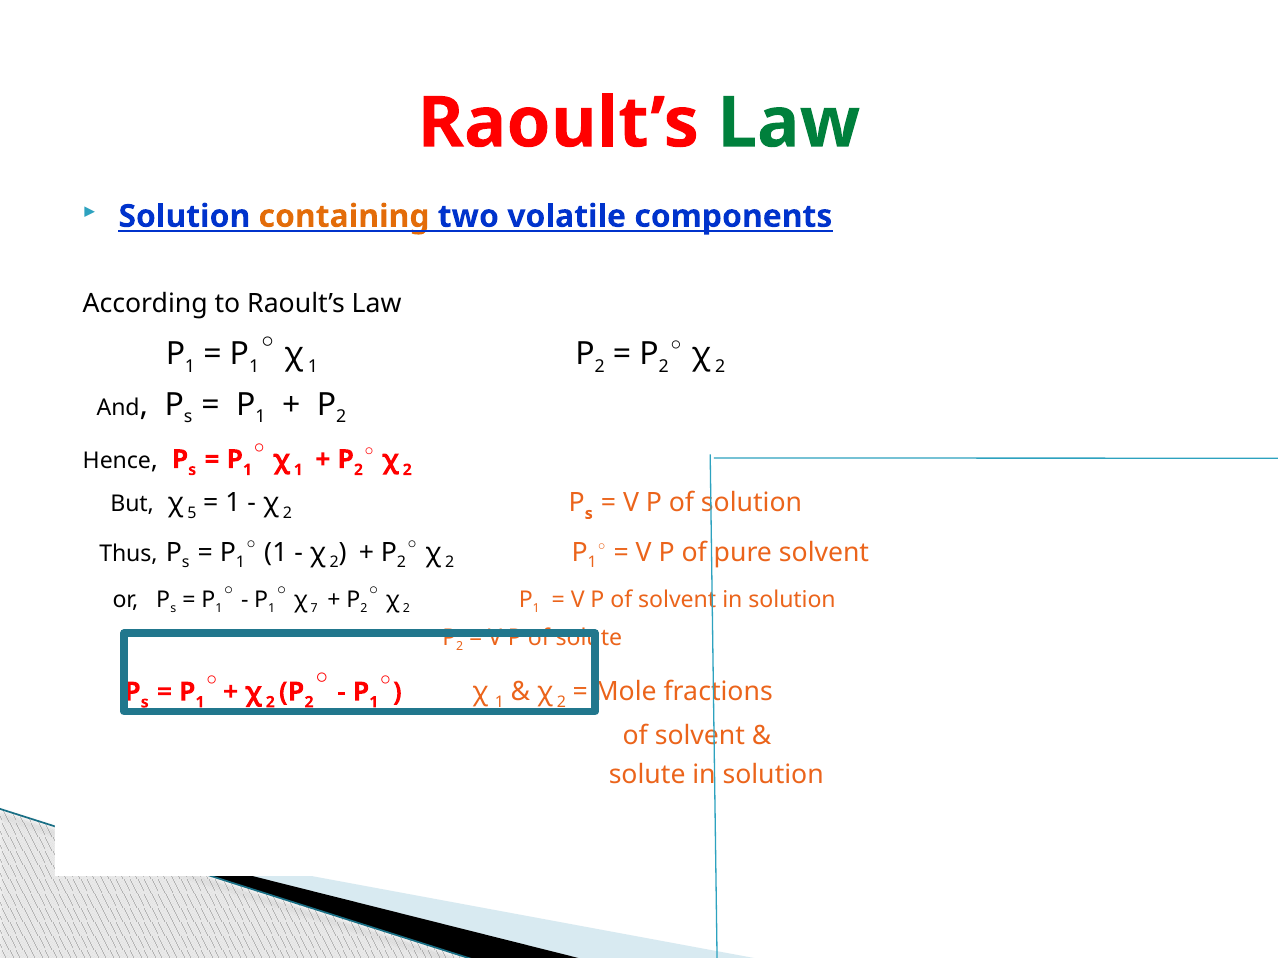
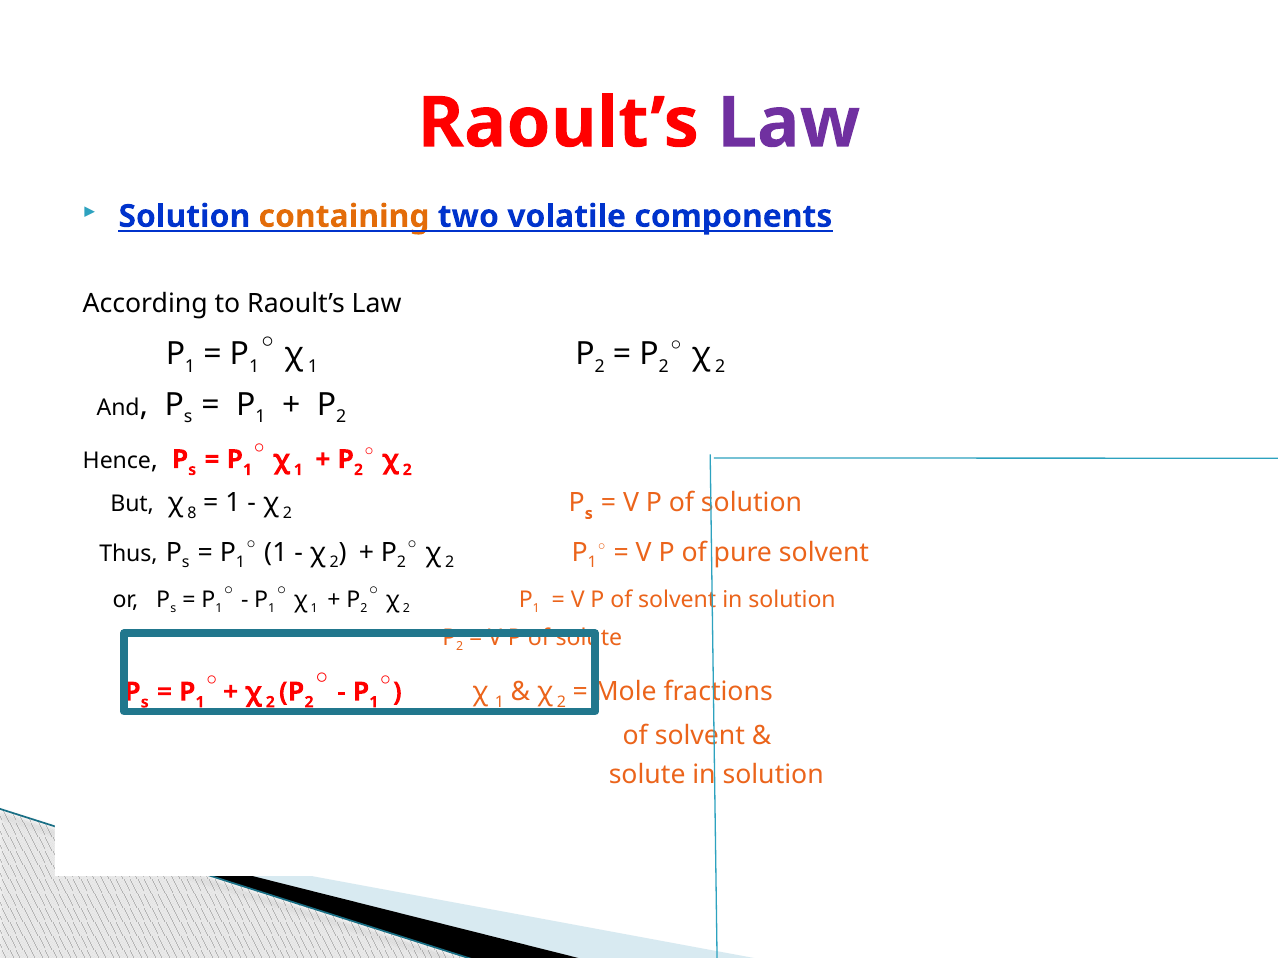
Law colour: green -> purple (789, 123)
5: 5 -> 8 (192, 514)
7: 7 -> 1 (314, 609)
